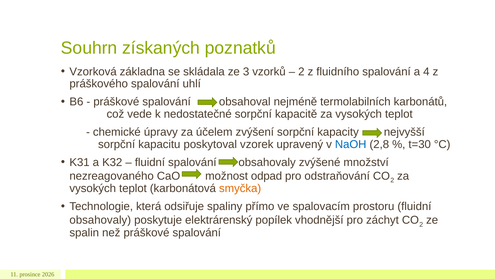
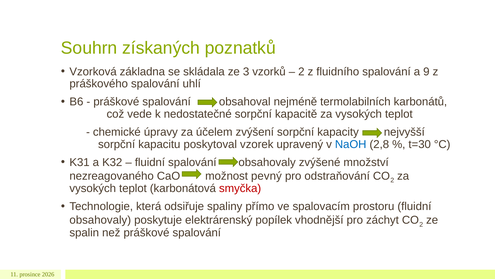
4: 4 -> 9 (426, 71)
odpad: odpad -> pevný (266, 176)
smyčka colour: orange -> red (240, 188)
